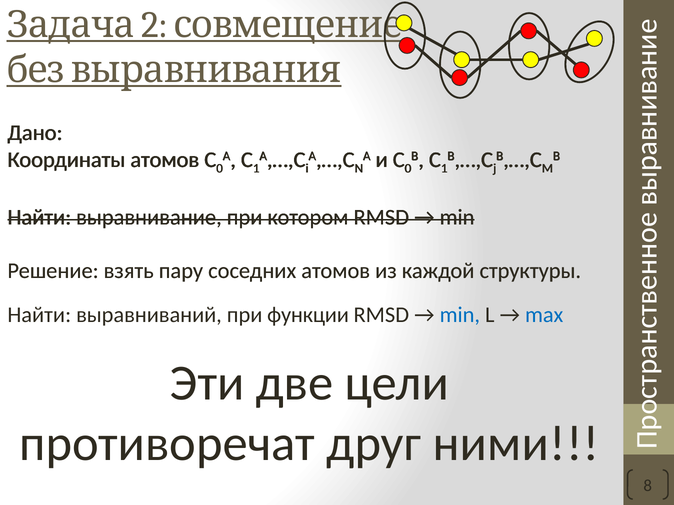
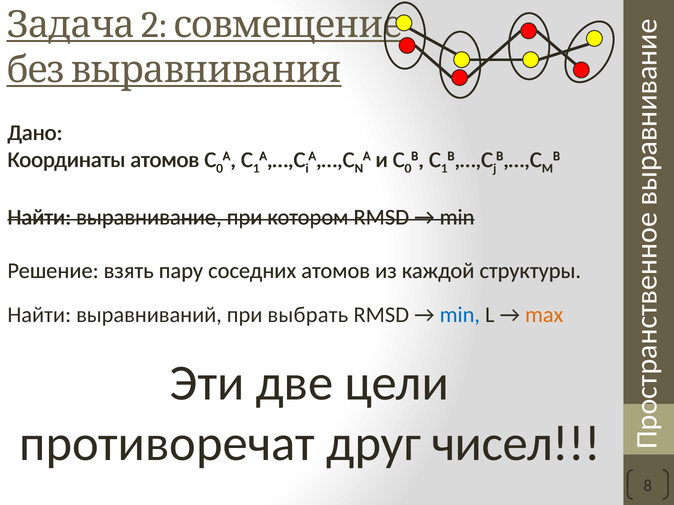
функции: функции -> выбрать (308, 315)
max colour: blue -> orange (544, 315)
ними: ними -> чисел (516, 444)
